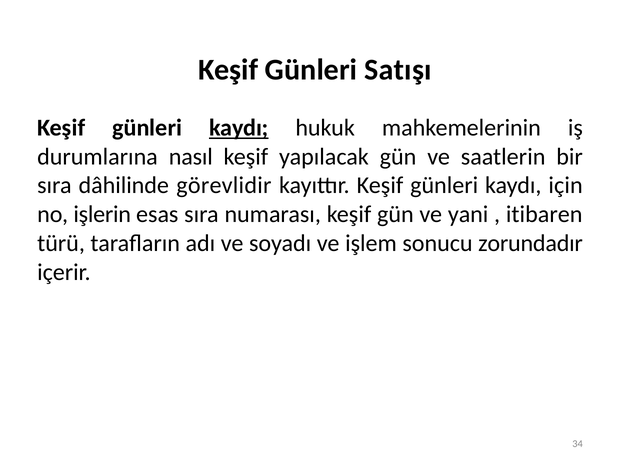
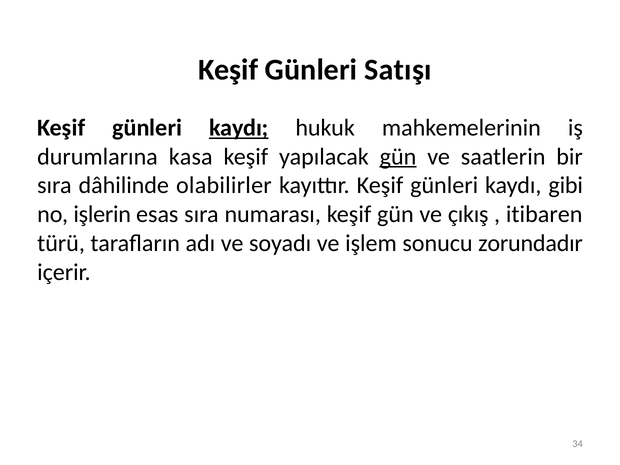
nasıl: nasıl -> kasa (191, 157)
gün underline: none -> present (398, 157)
görevlidir: görevlidir -> olabilirler (224, 185)
için: için -> gibi (566, 185)
yani: yani -> çıkış (468, 214)
